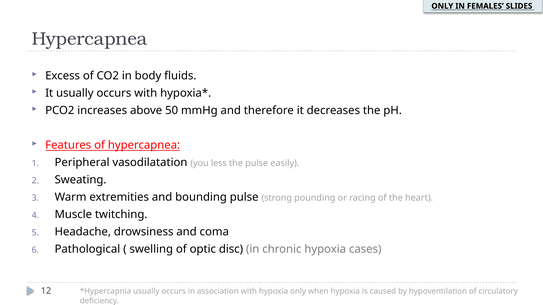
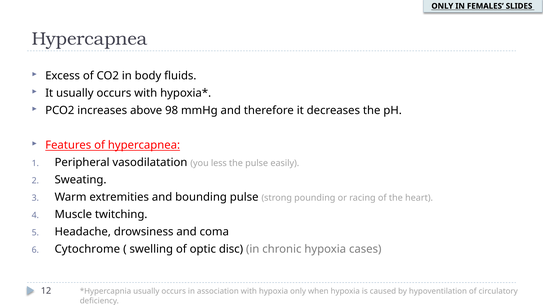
50: 50 -> 98 (172, 111)
Pathological: Pathological -> Cytochrome (87, 250)
